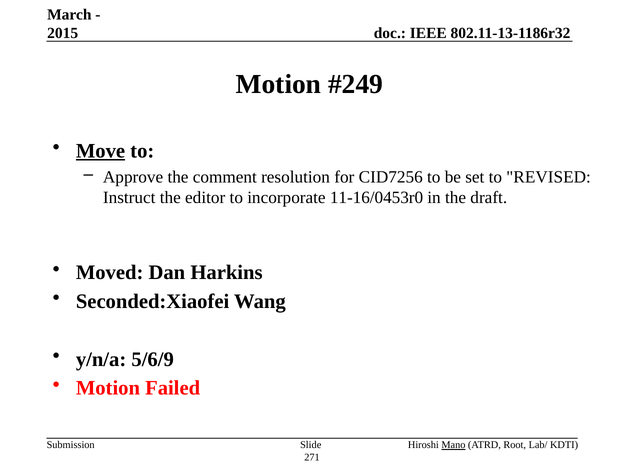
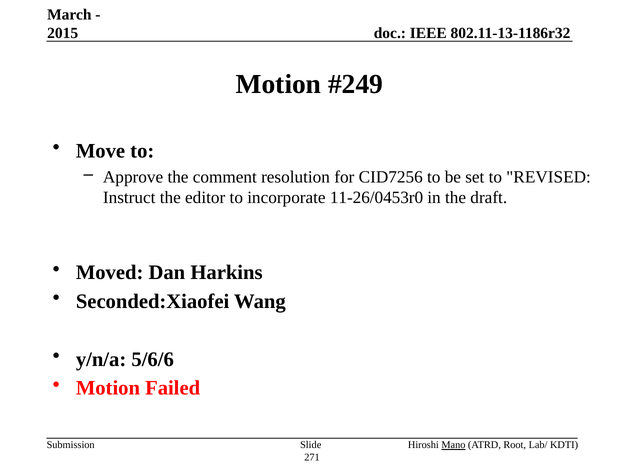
Move underline: present -> none (100, 151)
11-16/0453r0: 11-16/0453r0 -> 11-26/0453r0 (377, 198)
5/6/9: 5/6/9 -> 5/6/6 (153, 359)
